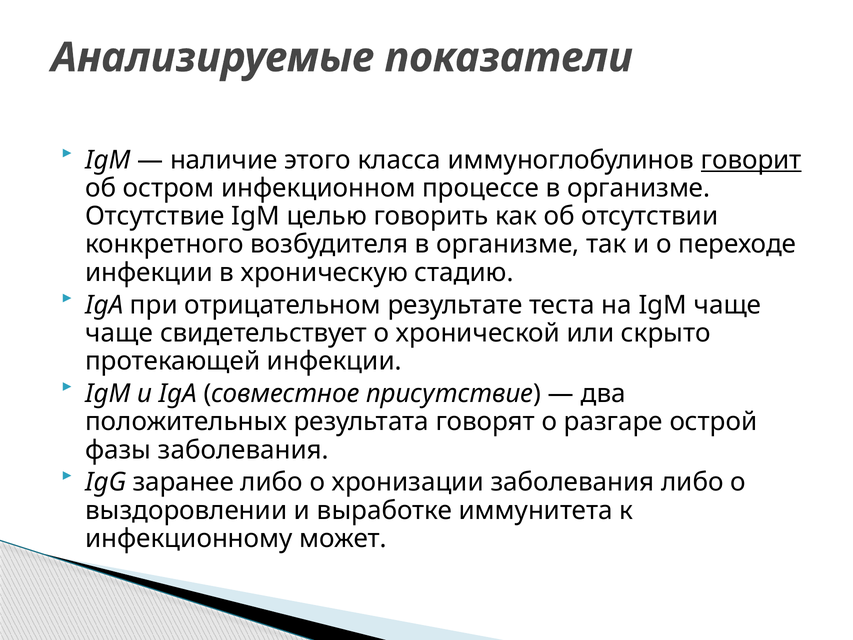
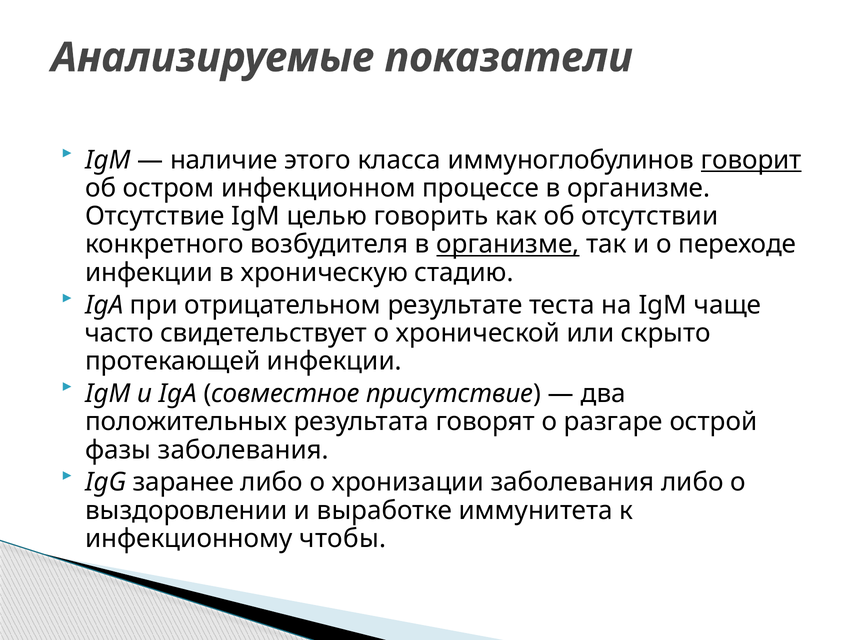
организме underline: none -> present (508, 244)
чаще: чаще -> часто (119, 333)
может: может -> чтобы (343, 538)
